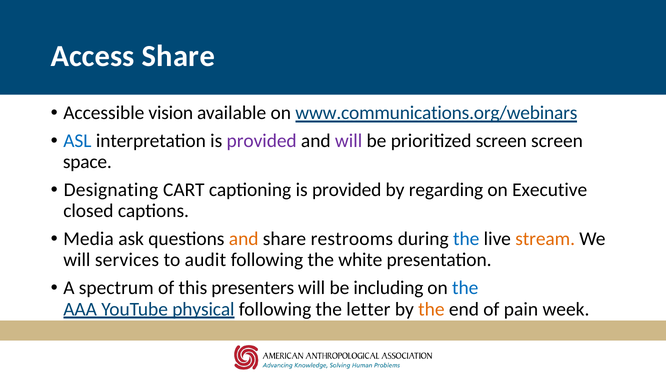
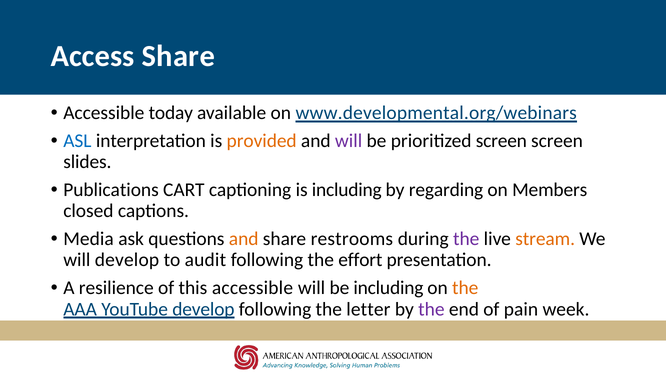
vision: vision -> today (171, 113)
www.communications.org/webinars: www.communications.org/webinars -> www.developmental.org/webinars (436, 113)
provided colour: purple -> orange (262, 141)
space: space -> slides (87, 162)
Designating: Designating -> Publications (111, 190)
captioning is provided: provided -> including (347, 190)
Executive: Executive -> Members (550, 190)
the colour: blue -> purple (466, 239)
will services: services -> develop (127, 260)
white: white -> effort (360, 260)
spectrum: spectrum -> resilience (116, 288)
this presenters: presenters -> accessible (253, 288)
the colour: blue -> orange (465, 288)
YouTube physical: physical -> develop (203, 309)
the colour: orange -> purple (431, 309)
